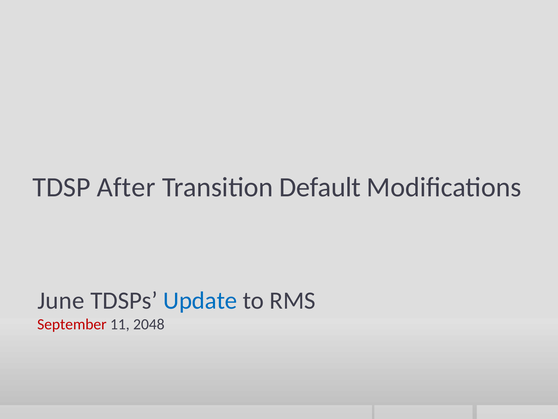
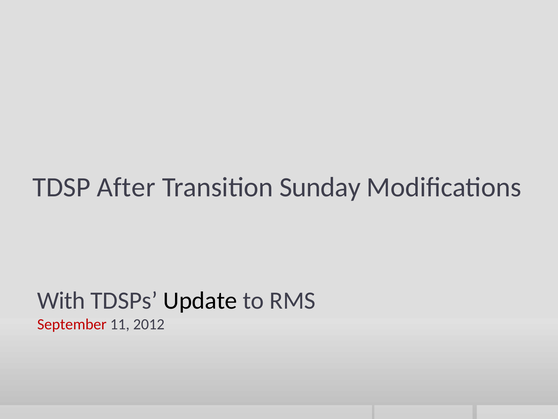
Default: Default -> Sunday (320, 187)
June: June -> With (61, 300)
Update colour: blue -> black (200, 300)
2048: 2048 -> 2012 (149, 324)
